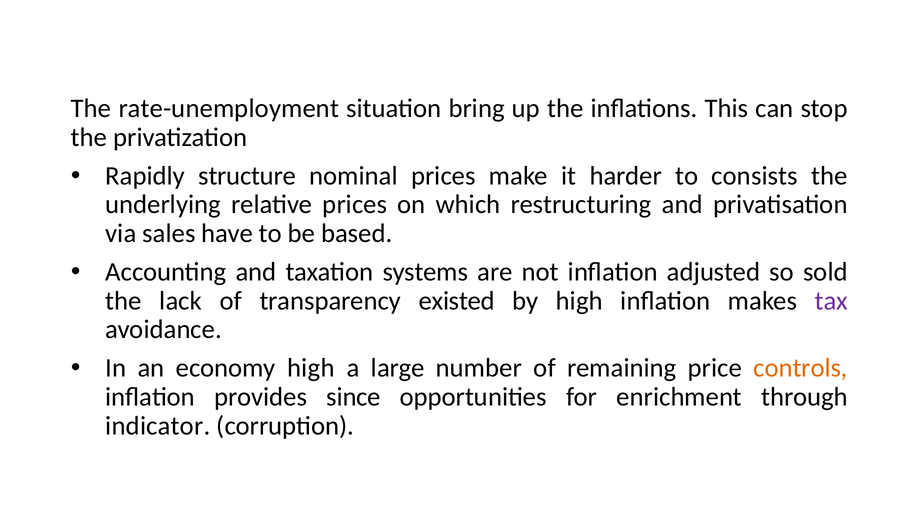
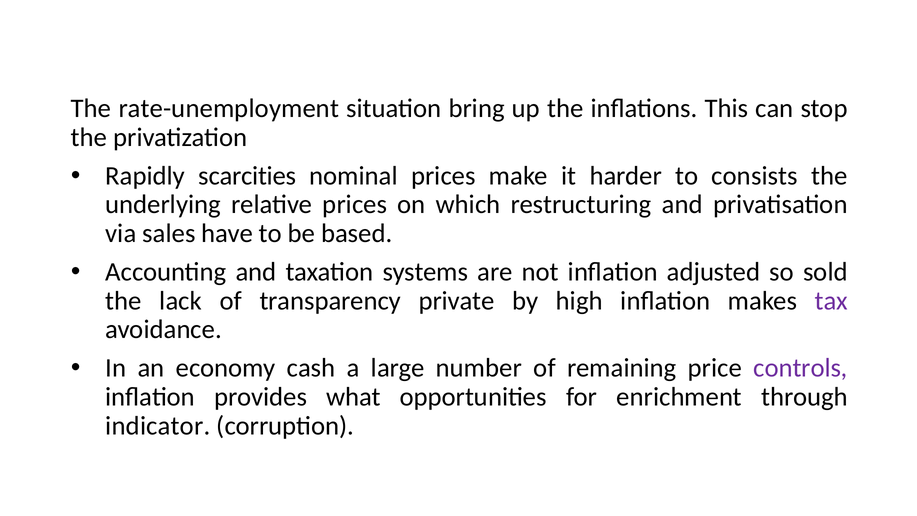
structure: structure -> scarcities (247, 176)
existed: existed -> private (457, 301)
economy high: high -> cash (311, 368)
controls colour: orange -> purple (801, 368)
since: since -> what (354, 397)
